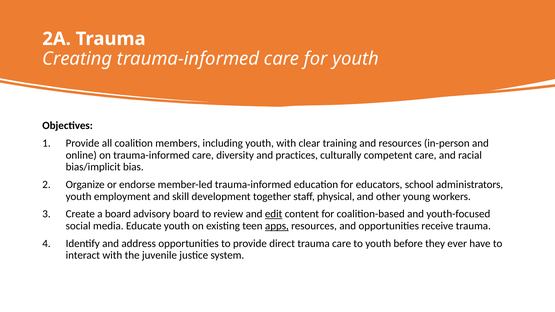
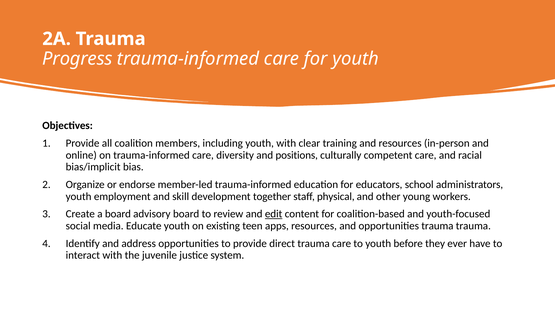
Creating: Creating -> Progress (77, 59)
practices: practices -> positions (297, 155)
apps underline: present -> none (277, 226)
opportunities receive: receive -> trauma (437, 226)
